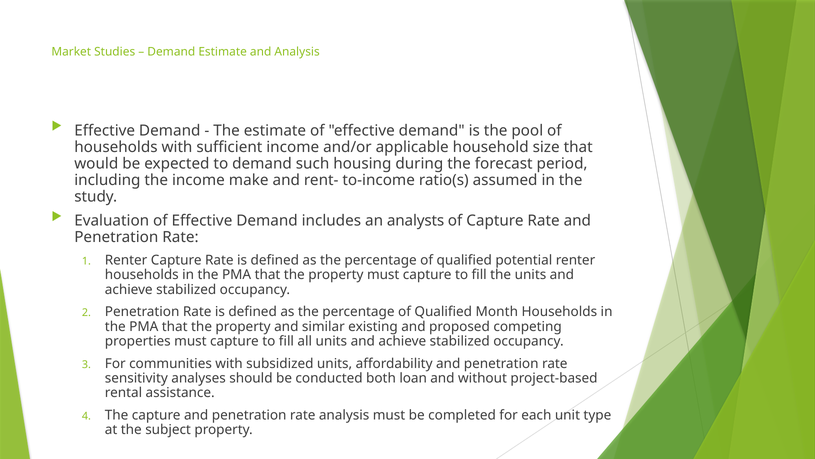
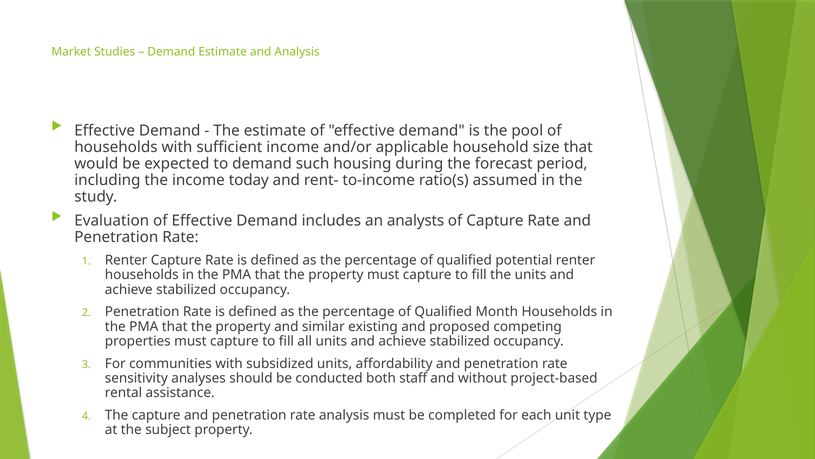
make: make -> today (249, 180)
loan: loan -> staff (413, 378)
